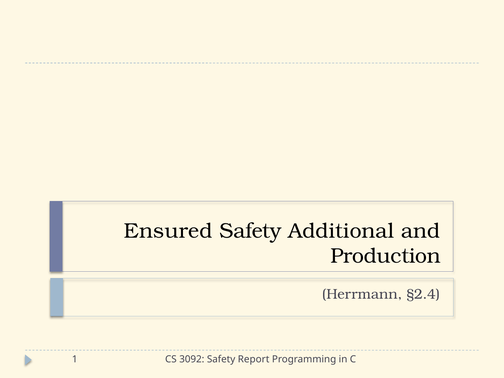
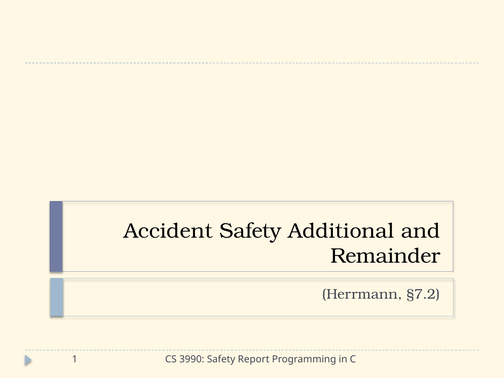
Ensured: Ensured -> Accident (168, 231)
Production: Production -> Remainder (385, 256)
§2.4: §2.4 -> §7.2 (423, 294)
3092: 3092 -> 3990 (192, 359)
